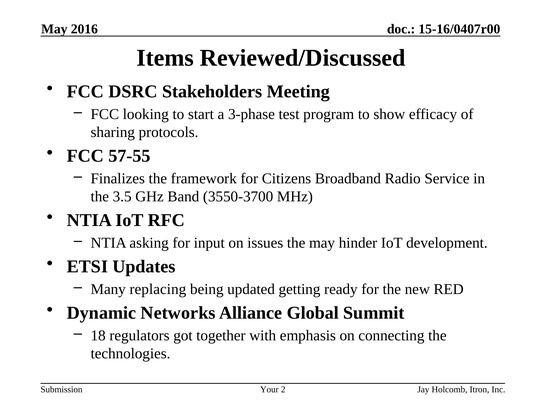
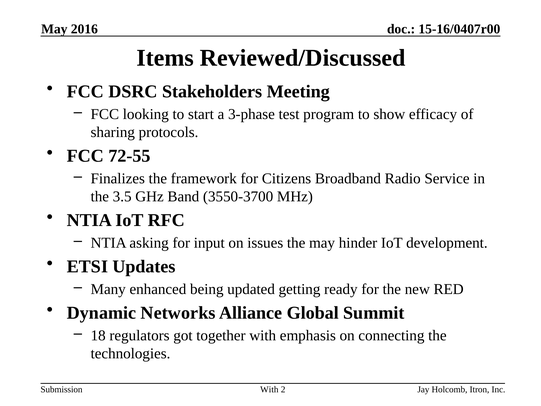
57-55: 57-55 -> 72-55 (130, 156)
replacing: replacing -> enhanced (158, 289)
Your: Your -> With (269, 389)
